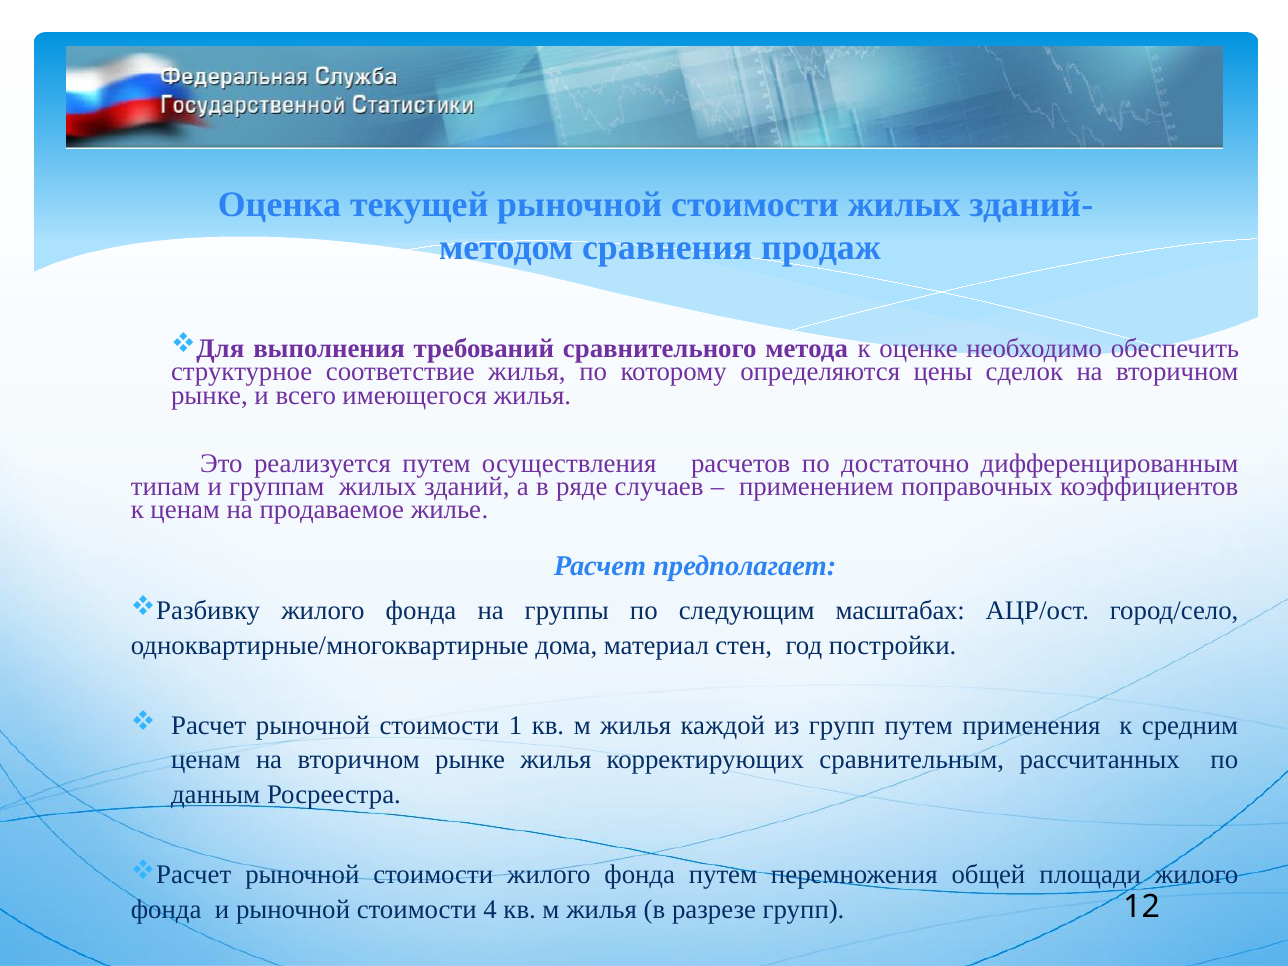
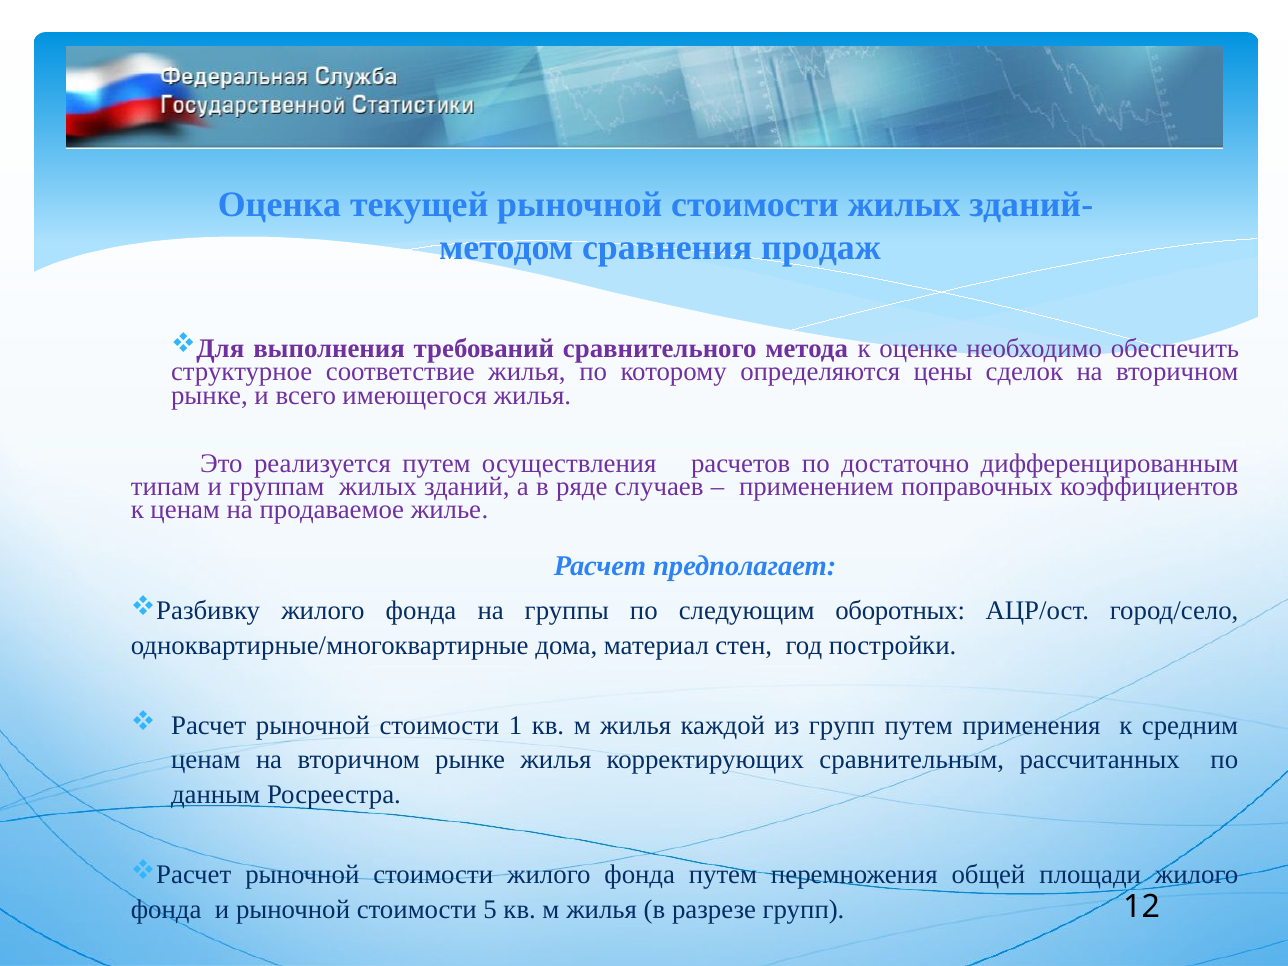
масштабах: масштабах -> оборотных (900, 611)
4: 4 -> 5 (490, 909)
